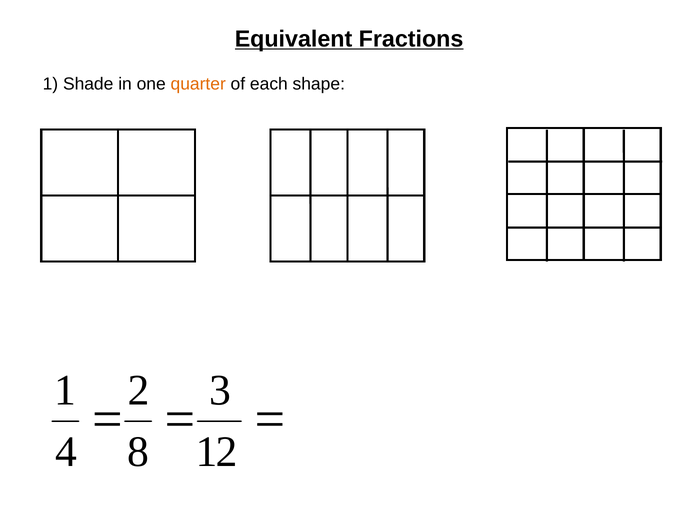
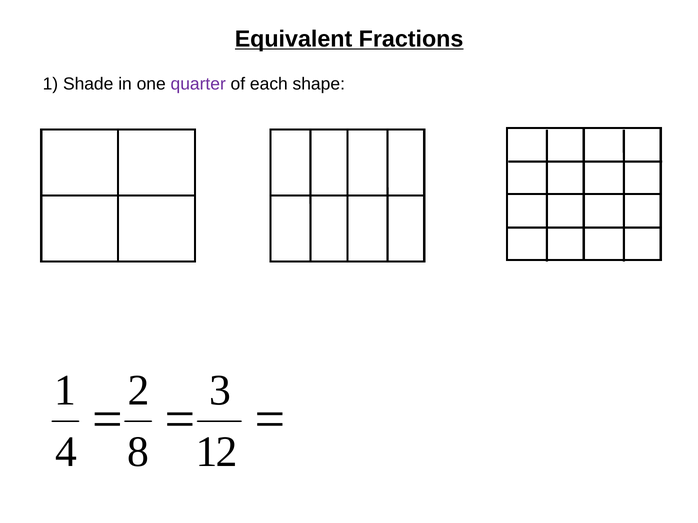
quarter colour: orange -> purple (198, 84)
